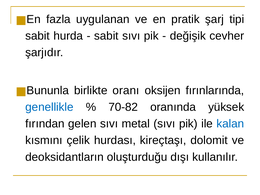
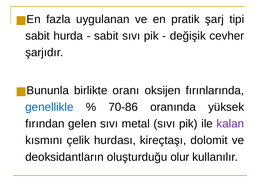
70-82: 70-82 -> 70-86 (123, 107)
kalan colour: blue -> purple (230, 124)
dışı: dışı -> olur (180, 157)
